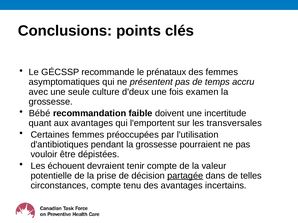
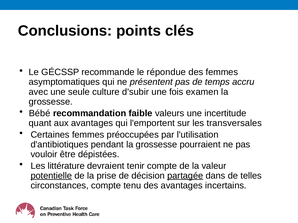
prénataux: prénataux -> répondue (166, 72)
d'deux: d'deux -> d'subir (136, 92)
doivent: doivent -> valeurs (170, 113)
échouent: échouent -> littérature (66, 166)
potentielle underline: none -> present (51, 176)
